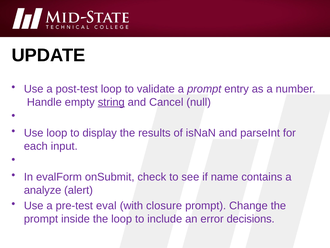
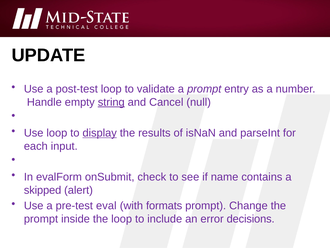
display underline: none -> present (100, 133)
analyze: analyze -> skipped (43, 190)
closure: closure -> formats (164, 205)
